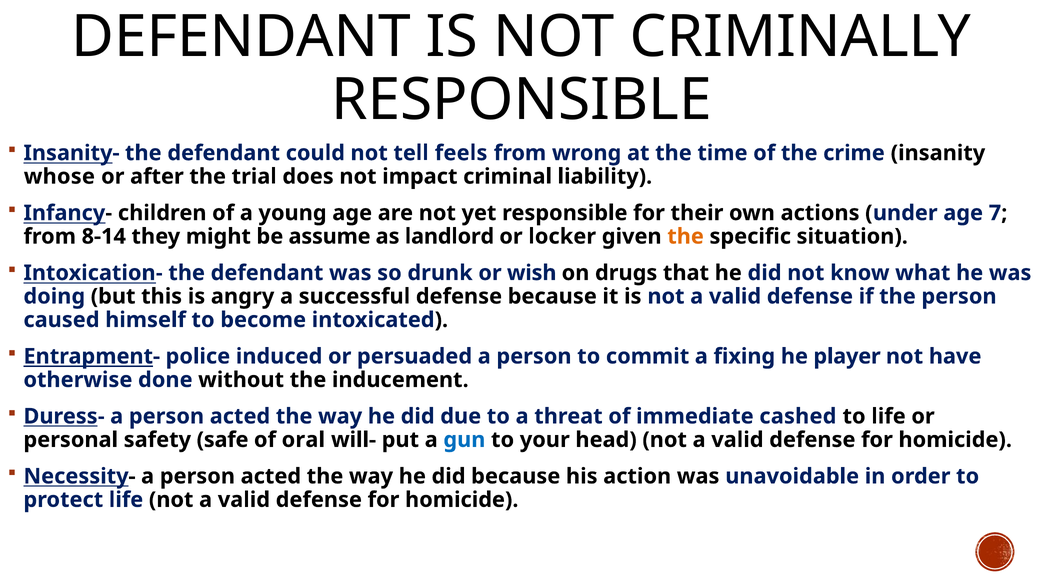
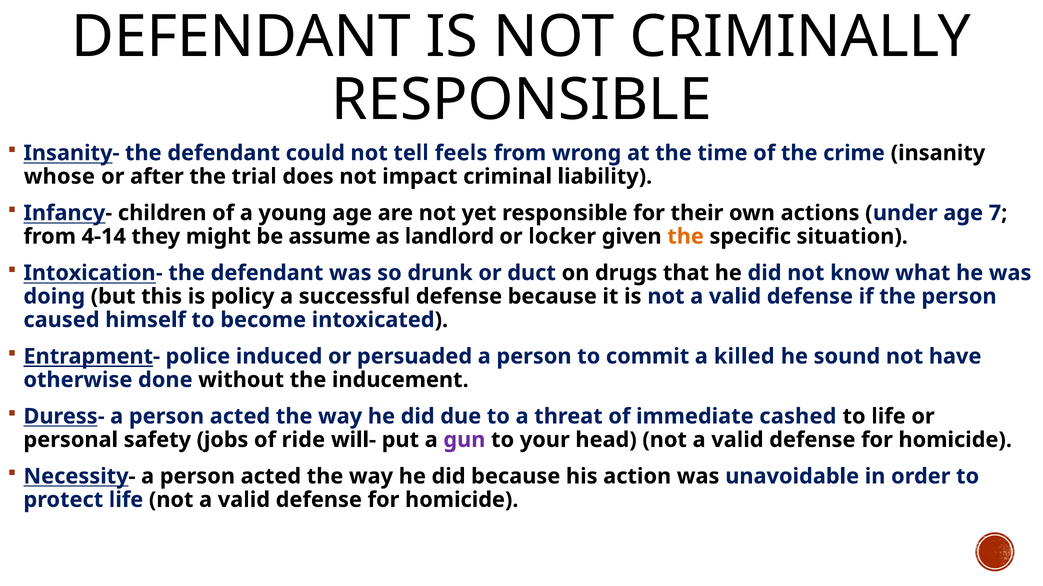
8-14: 8-14 -> 4-14 (104, 237)
wish: wish -> duct (532, 273)
angry: angry -> policy (243, 297)
fixing: fixing -> killed (744, 357)
player: player -> sound (847, 357)
safe: safe -> jobs (223, 440)
oral: oral -> ride (303, 440)
gun colour: blue -> purple (464, 440)
